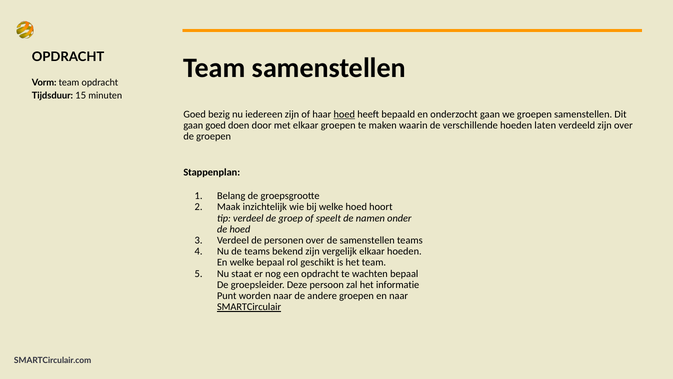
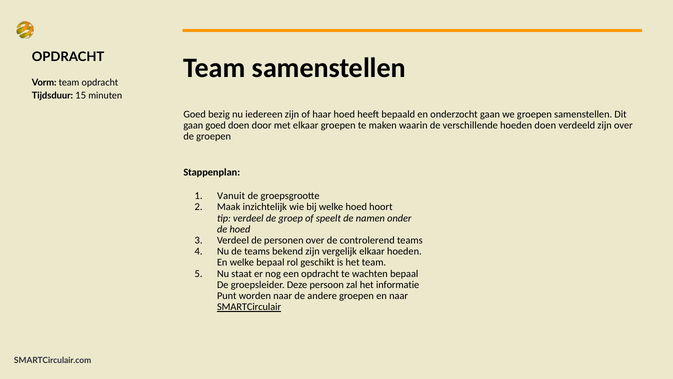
hoed underline: present -> none (344, 114)
hoeden laten: laten -> doen (545, 125)
Belang: Belang -> Vanuit (231, 196)
de samenstellen: samenstellen -> controlerend (367, 240)
